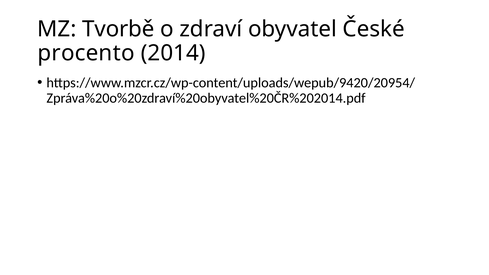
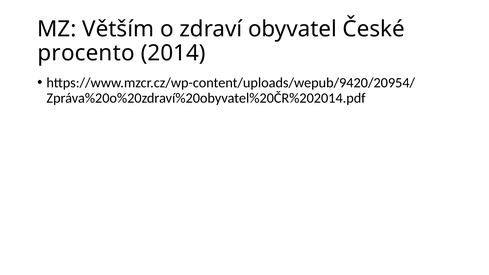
Tvorbě: Tvorbě -> Větším (118, 29)
